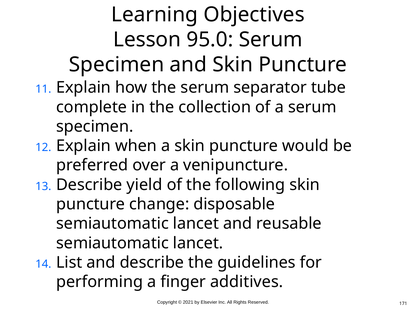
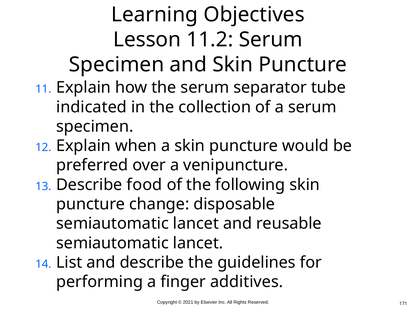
95.0: 95.0 -> 11.2 (210, 40)
complete: complete -> indicated (92, 107)
yield: yield -> food (144, 185)
